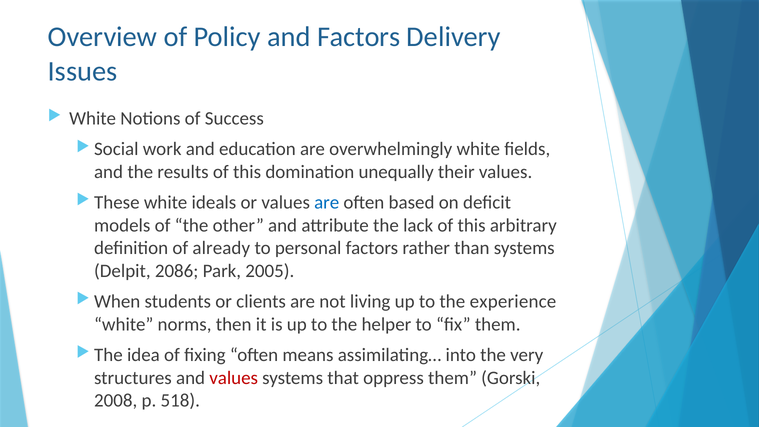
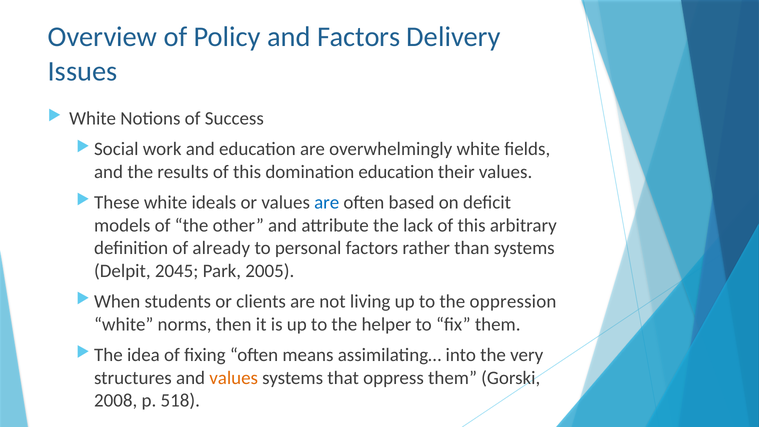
domination unequally: unequally -> education (396, 172)
2086: 2086 -> 2045 (177, 271)
experience: experience -> oppression (513, 302)
values colour: red -> orange (234, 378)
